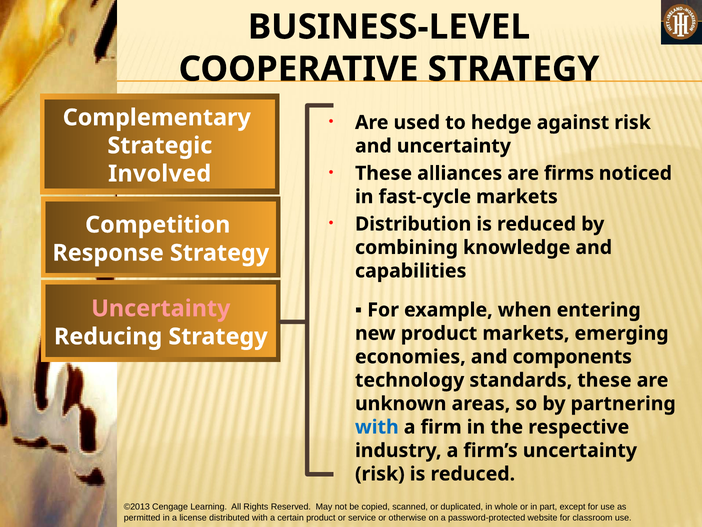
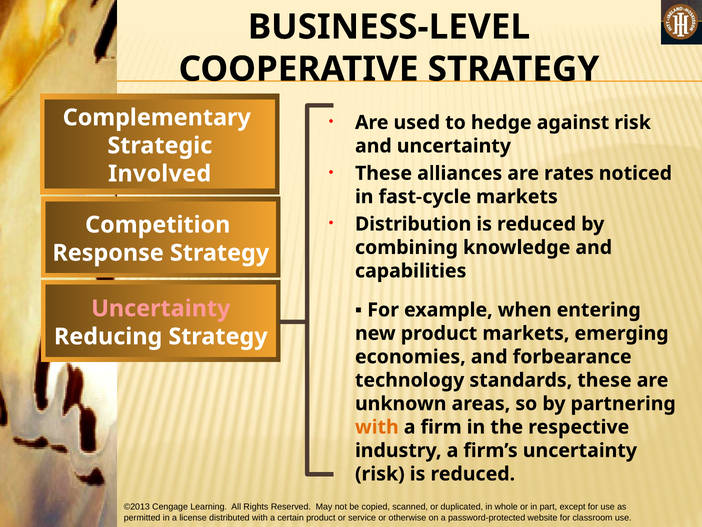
firms: firms -> rates (569, 173)
components: components -> forbearance (572, 357)
with colour: blue -> orange (377, 427)
